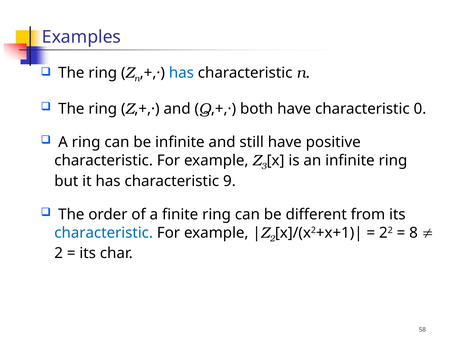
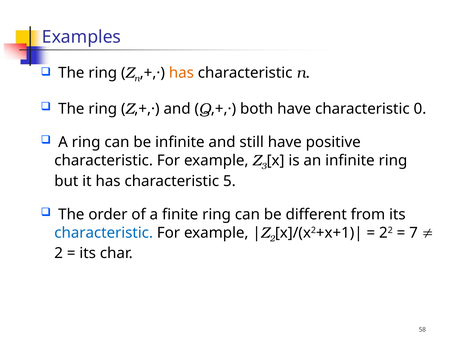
has colour: blue -> orange (181, 73)
9: 9 -> 5 (229, 181)
8: 8 -> 7 (414, 233)
